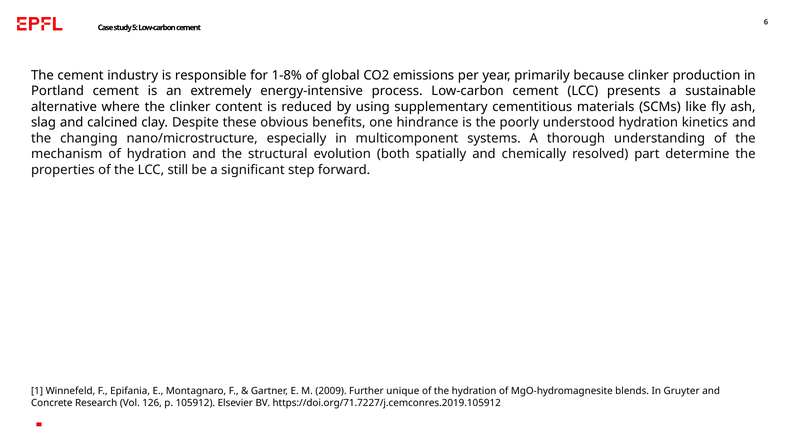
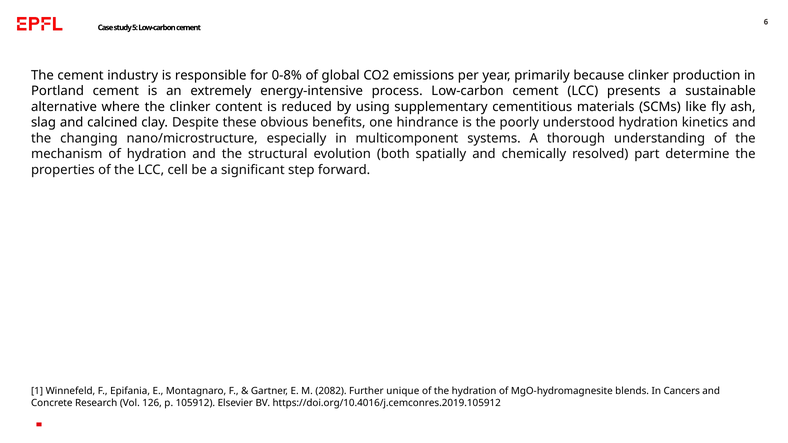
1-8%: 1-8% -> 0-8% (287, 75)
still: still -> cell (178, 170)
2009: 2009 -> 2082 (331, 391)
Gruyter: Gruyter -> Cancers (682, 391)
https://doi.org/71.7227/j.cemconres.2019.105912: https://doi.org/71.7227/j.cemconres.2019.105912 -> https://doi.org/10.4016/j.cemconres.2019.105912 (387, 403)
